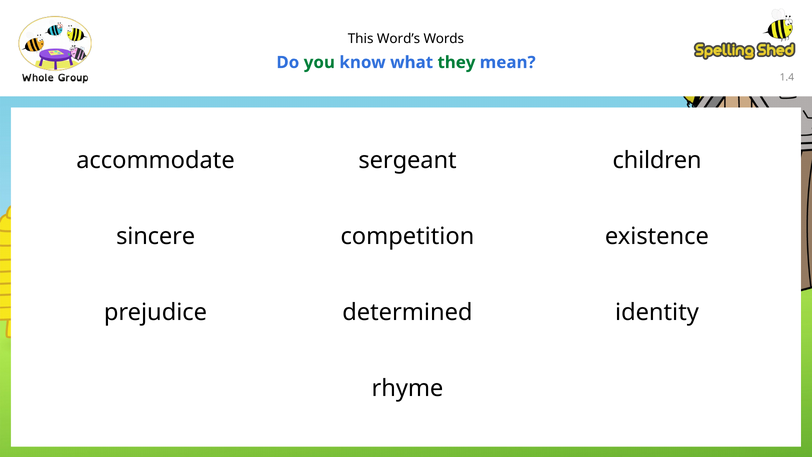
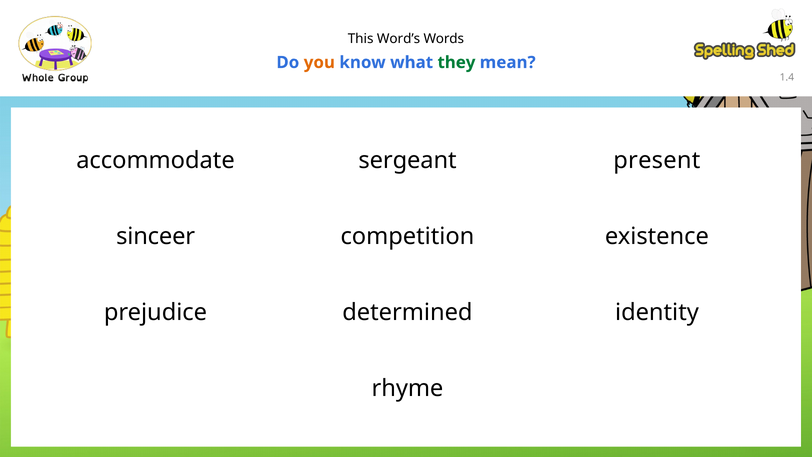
you colour: green -> orange (319, 62)
children: children -> present (657, 160)
sincere: sincere -> sinceer (156, 236)
